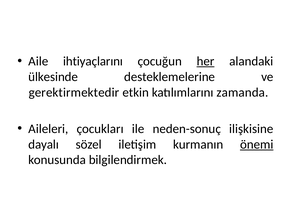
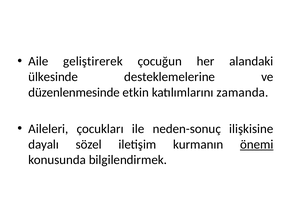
ihtiyaçlarını: ihtiyaçlarını -> geliştirerek (93, 61)
her underline: present -> none (206, 61)
gerektirmektedir: gerektirmektedir -> düzenlenmesinde (74, 92)
